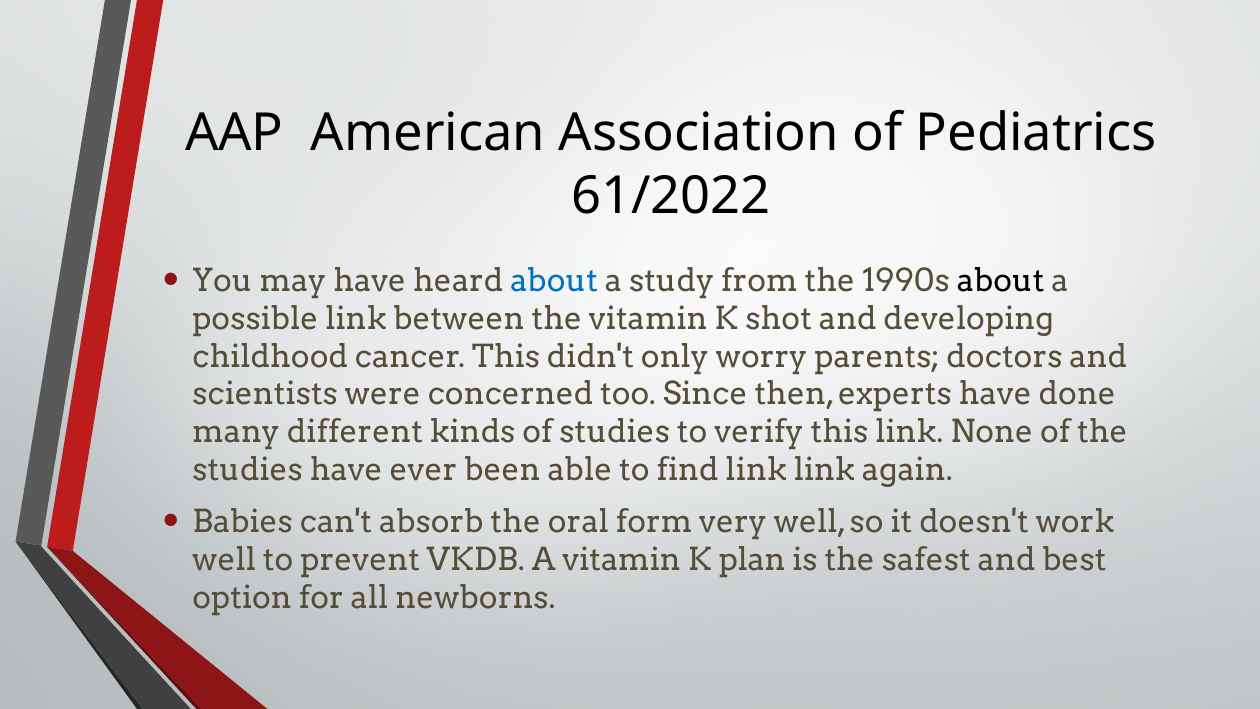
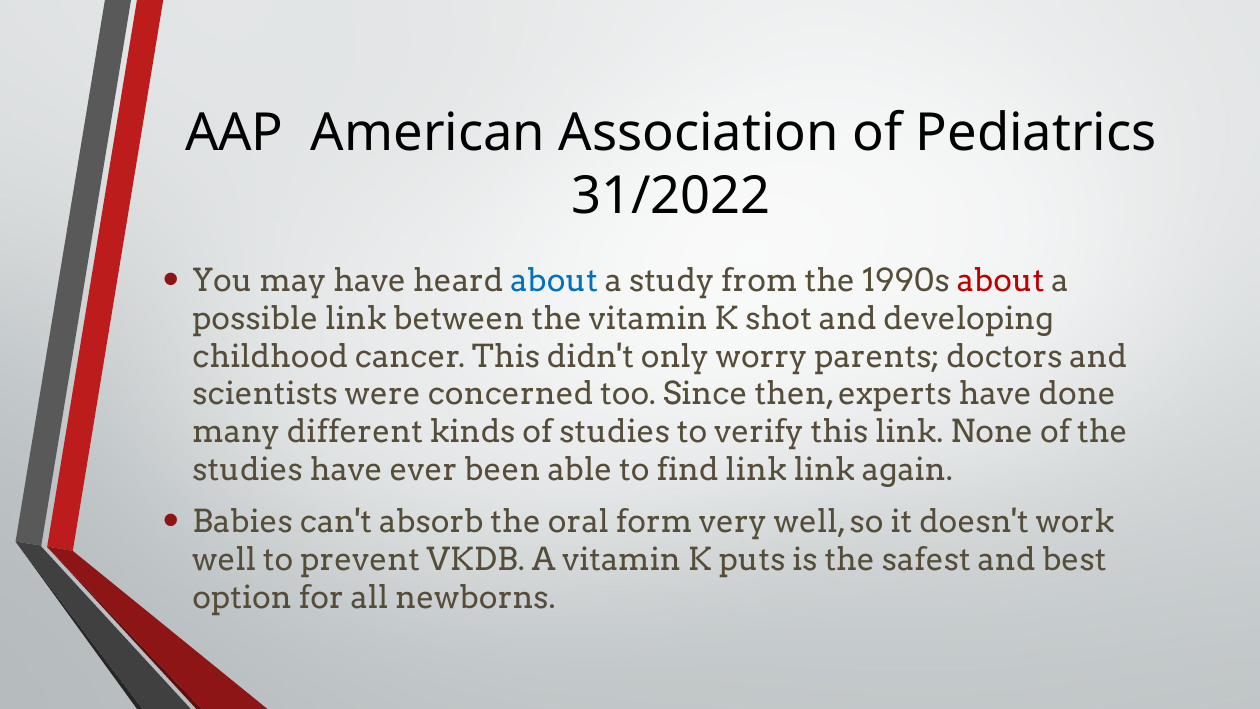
61/2022: 61/2022 -> 31/2022 (671, 197)
about colour: black -> red (1001, 281)
plan: plan -> puts (752, 560)
